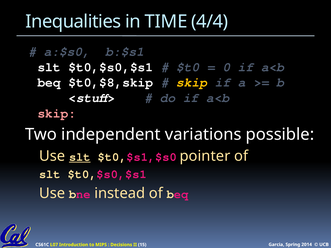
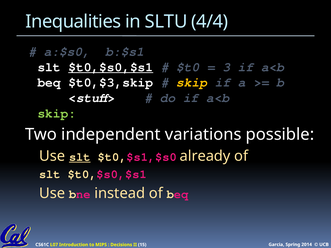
TIME: TIME -> SLTU (166, 22)
$t0,$s0,$s1 underline: none -> present (111, 67)
0: 0 -> 3 (226, 67)
$t0,$8,skip: $t0,$8,skip -> $t0,$3,skip (111, 83)
skip colour: pink -> light green (57, 113)
pointer: pointer -> already (205, 156)
